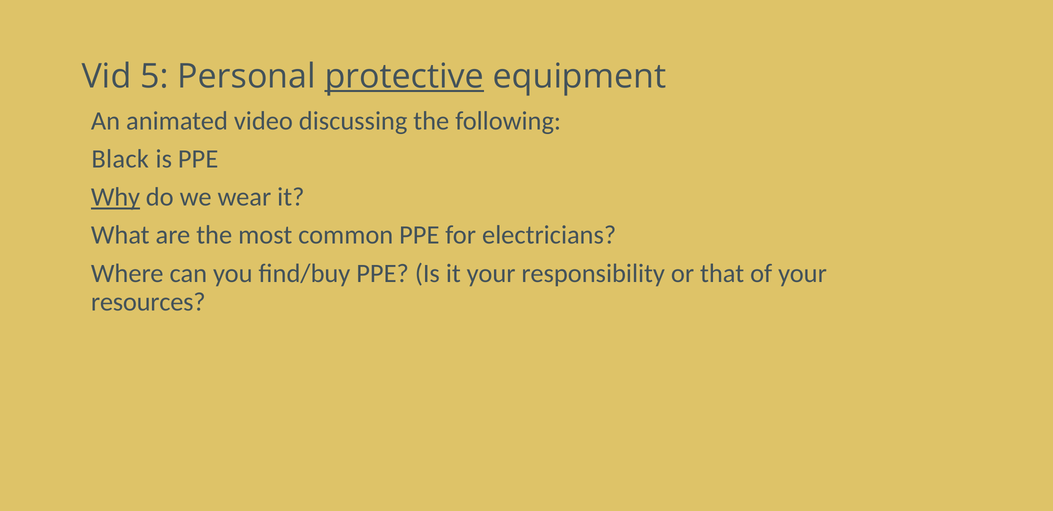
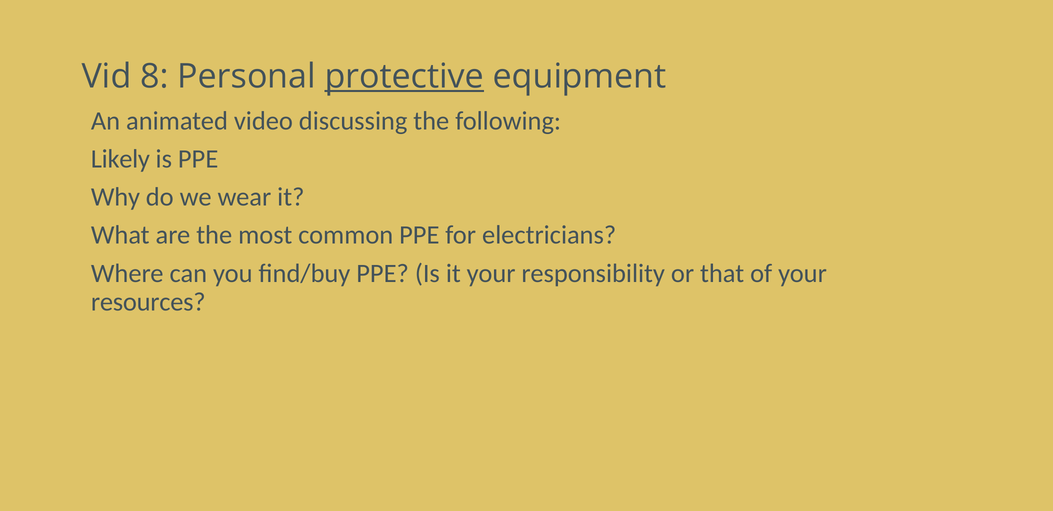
5: 5 -> 8 (154, 76)
Black: Black -> Likely (120, 159)
Why underline: present -> none (116, 197)
